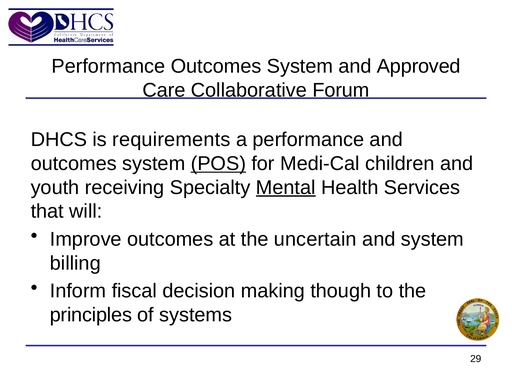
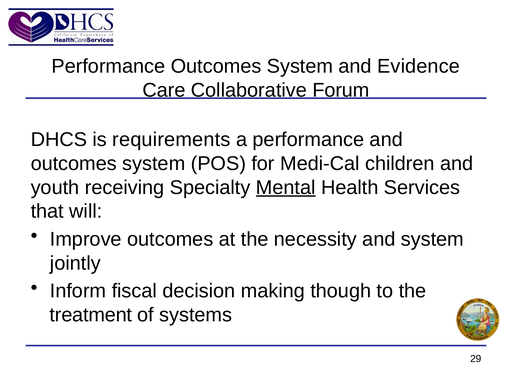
Approved: Approved -> Evidence (419, 66)
POS underline: present -> none (218, 164)
uncertain: uncertain -> necessity (315, 239)
billing: billing -> jointly (75, 263)
principles: principles -> treatment (91, 315)
